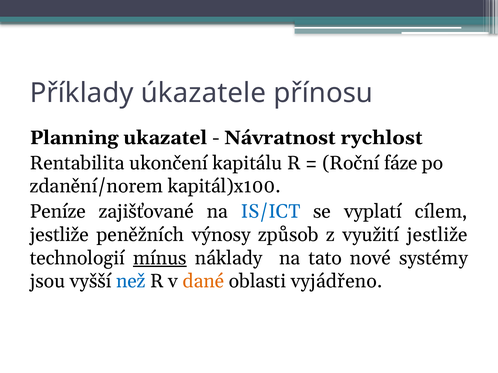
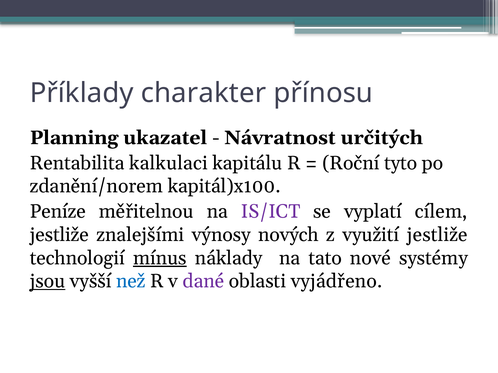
úkazatele: úkazatele -> charakter (203, 93)
rychlost: rychlost -> určitých (382, 138)
ukončení: ukončení -> kalkulaci (168, 163)
fáze: fáze -> tyto (401, 163)
zajišťované: zajišťované -> měřitelnou (146, 212)
IS/ICT colour: blue -> purple (271, 212)
peněžních: peněžních -> znalejšími (140, 235)
způsob: způsob -> nových (289, 235)
jsou underline: none -> present (48, 282)
dané colour: orange -> purple (203, 282)
